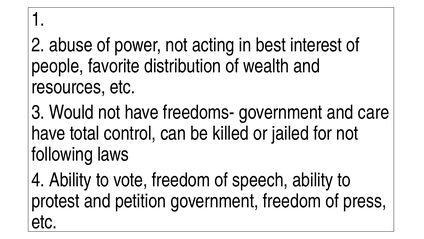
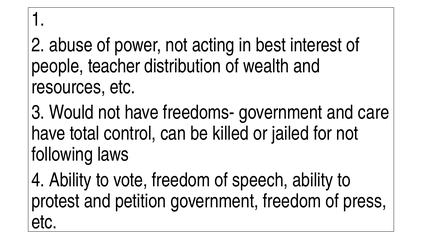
favorite: favorite -> teacher (114, 66)
